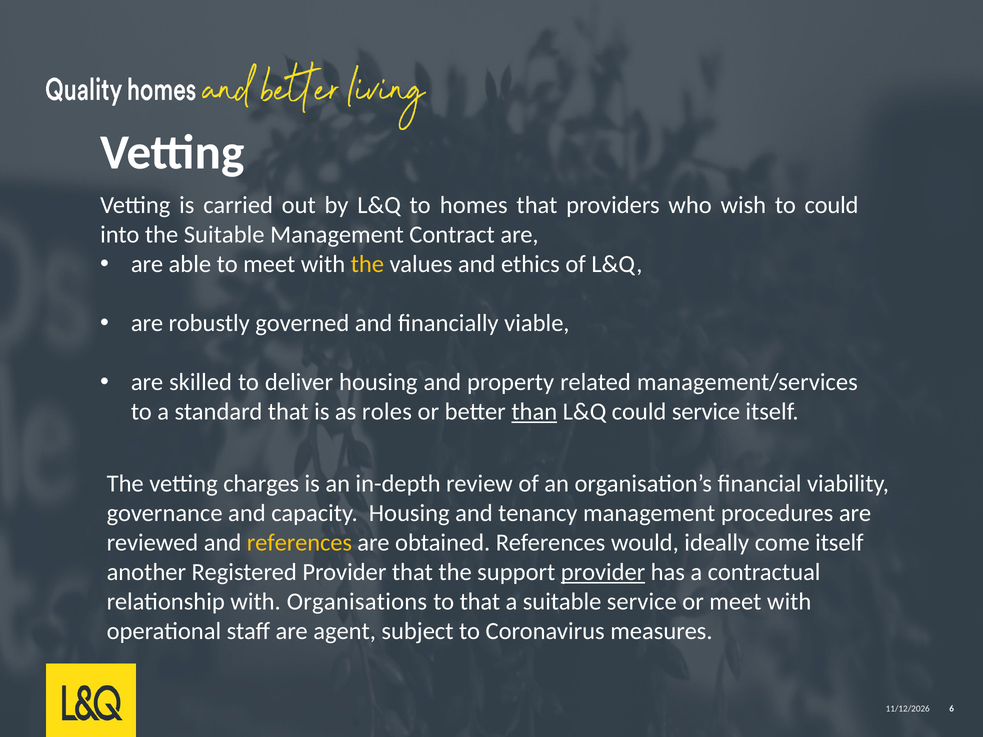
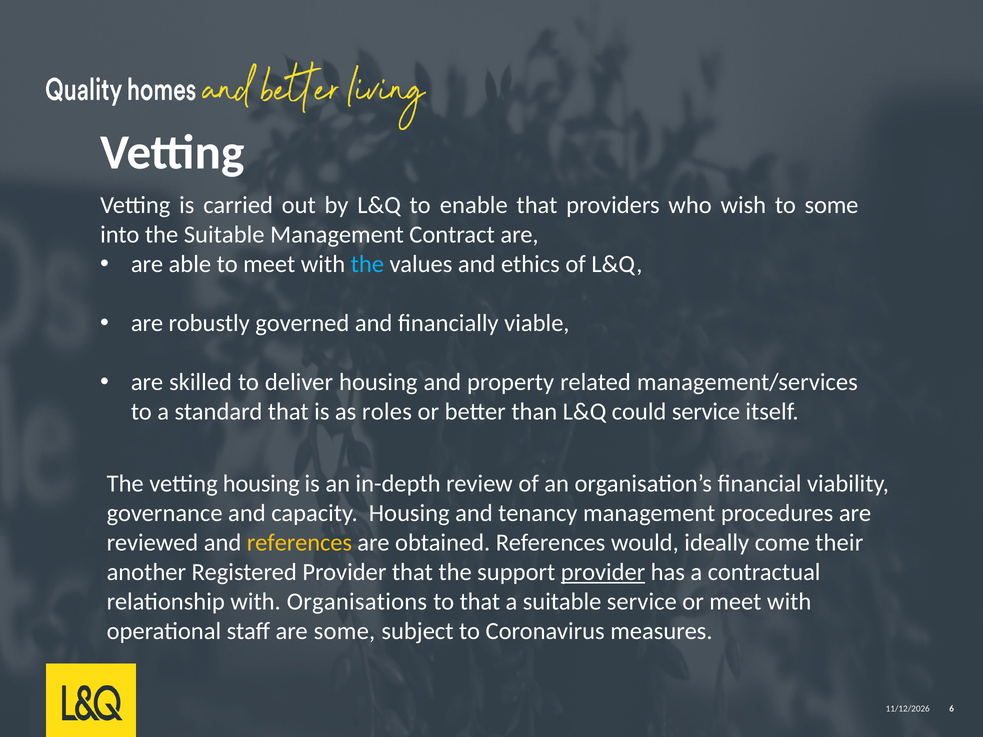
homes: homes -> enable (474, 205)
to could: could -> some (831, 205)
the colour: yellow -> light blue (367, 264)
than underline: present -> none (534, 412)
vetting charges: charges -> housing (261, 484)
come itself: itself -> their (839, 543)
are agent: agent -> some (344, 631)
